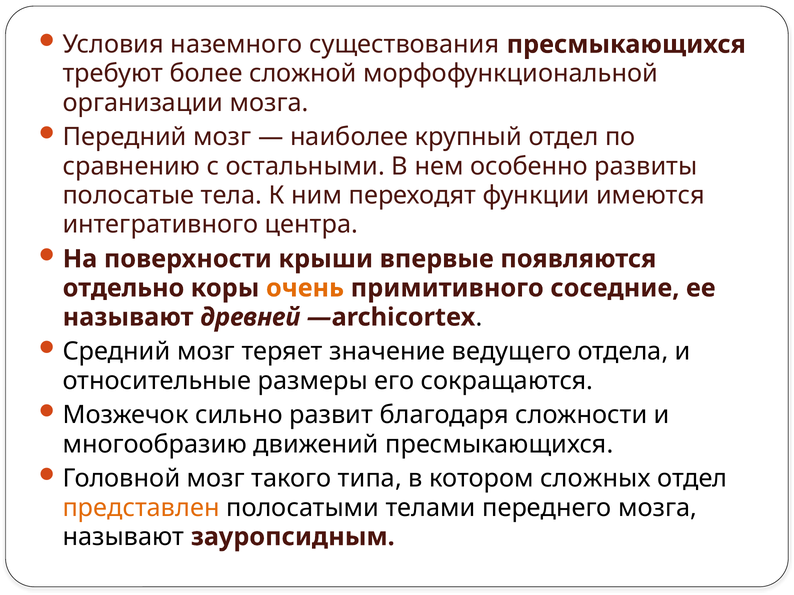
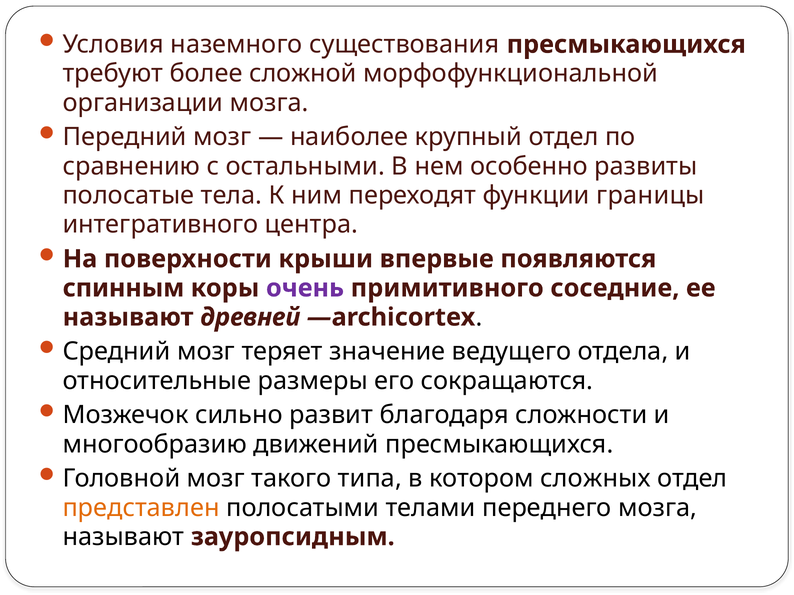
имеются: имеются -> границы (650, 196)
отдельно: отдельно -> спинным (123, 288)
очень colour: orange -> purple (305, 288)
